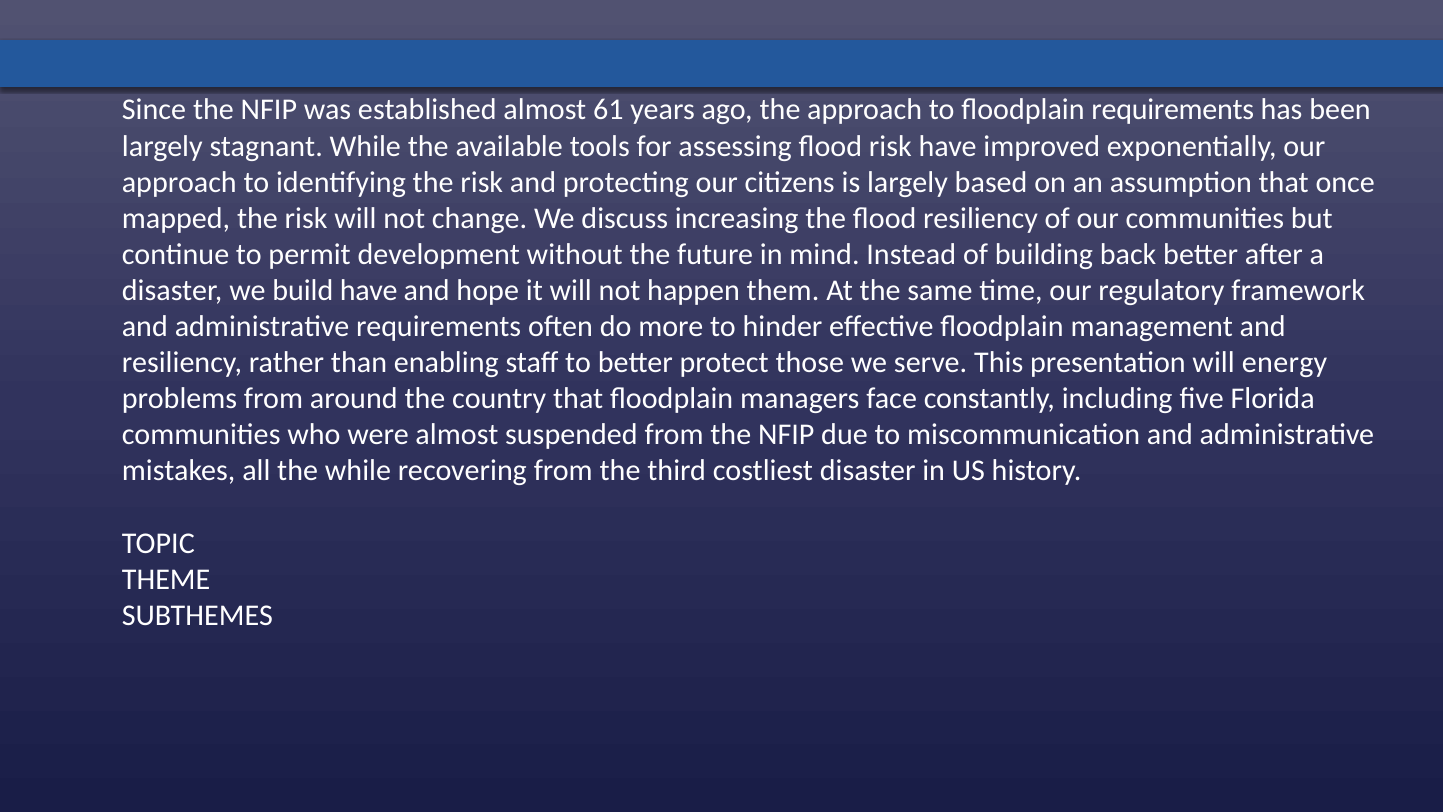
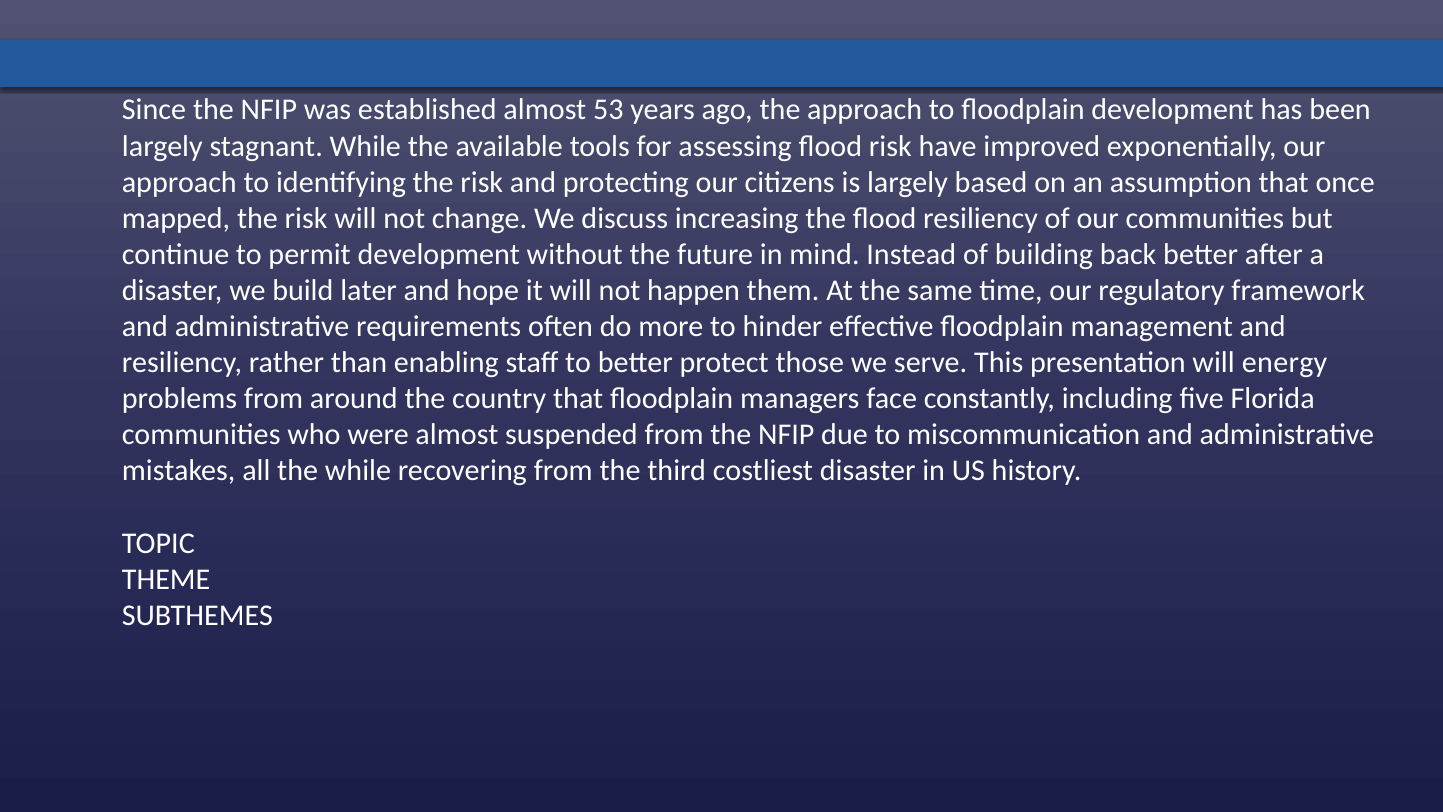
61: 61 -> 53 (608, 110)
floodplain requirements: requirements -> development (1173, 110)
build have: have -> later (369, 290)
